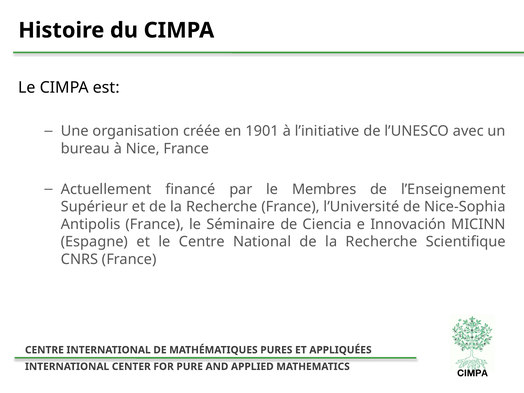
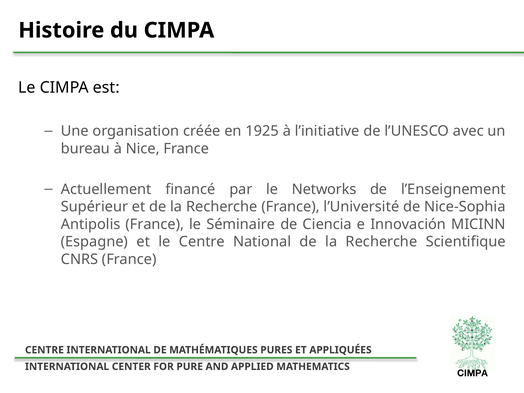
1901: 1901 -> 1925 (262, 131)
Membres: Membres -> Networks (324, 189)
